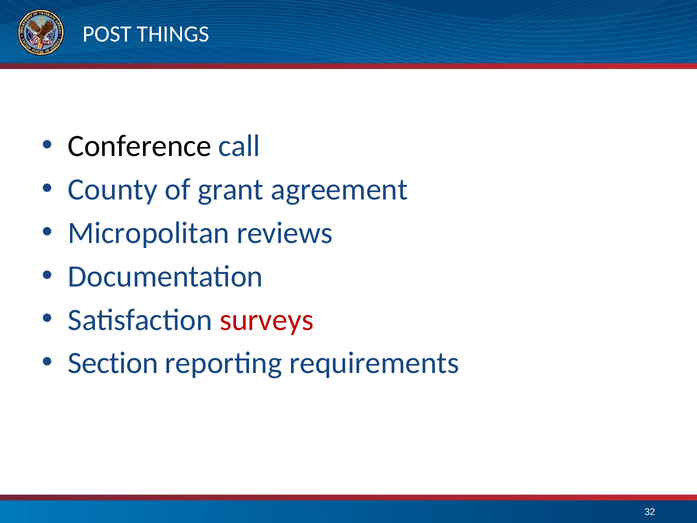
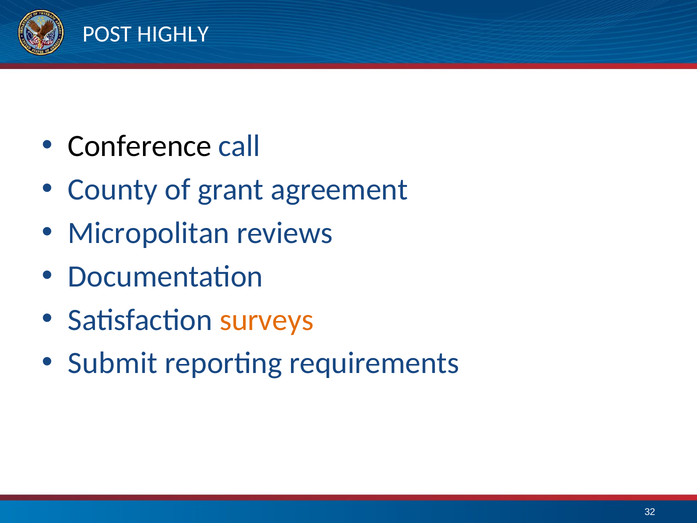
THINGS: THINGS -> HIGHLY (173, 34)
surveys colour: red -> orange (267, 320)
Section: Section -> Submit (113, 363)
